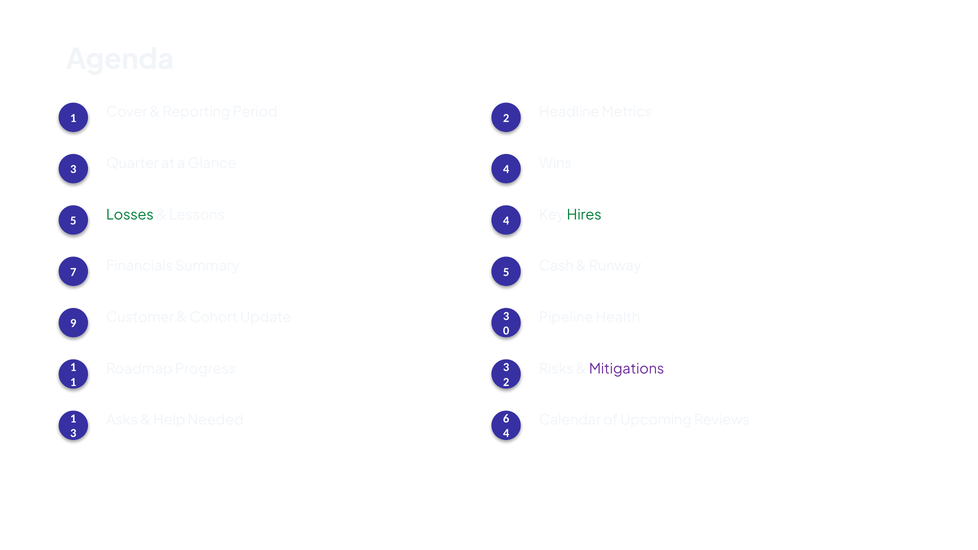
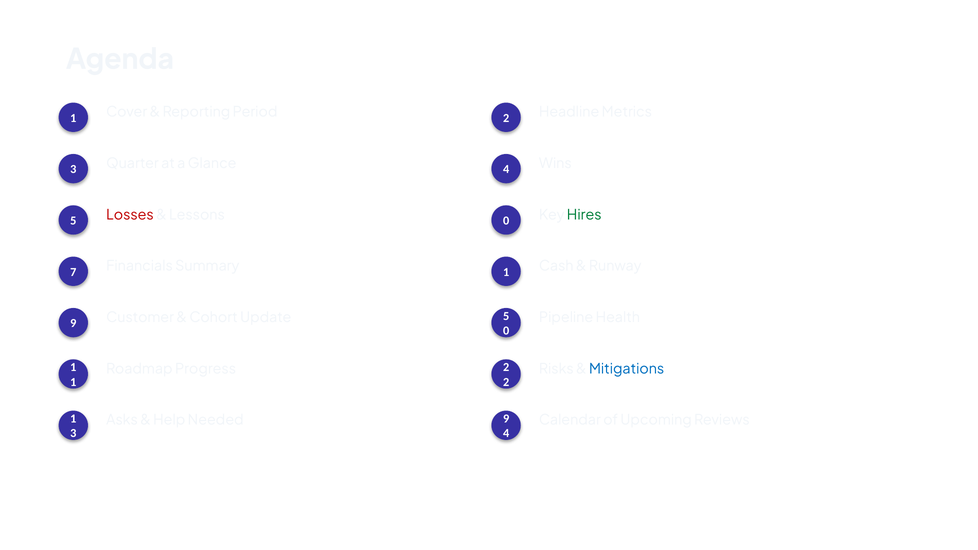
Losses colour: green -> red (130, 215)
Lessons 4: 4 -> 0 (506, 221)
Summary 5: 5 -> 1 (506, 272)
Update 3: 3 -> 5 (506, 316)
Progress 3: 3 -> 2 (506, 368)
Mitigations colour: purple -> blue (627, 369)
Needed 6: 6 -> 9 (506, 419)
